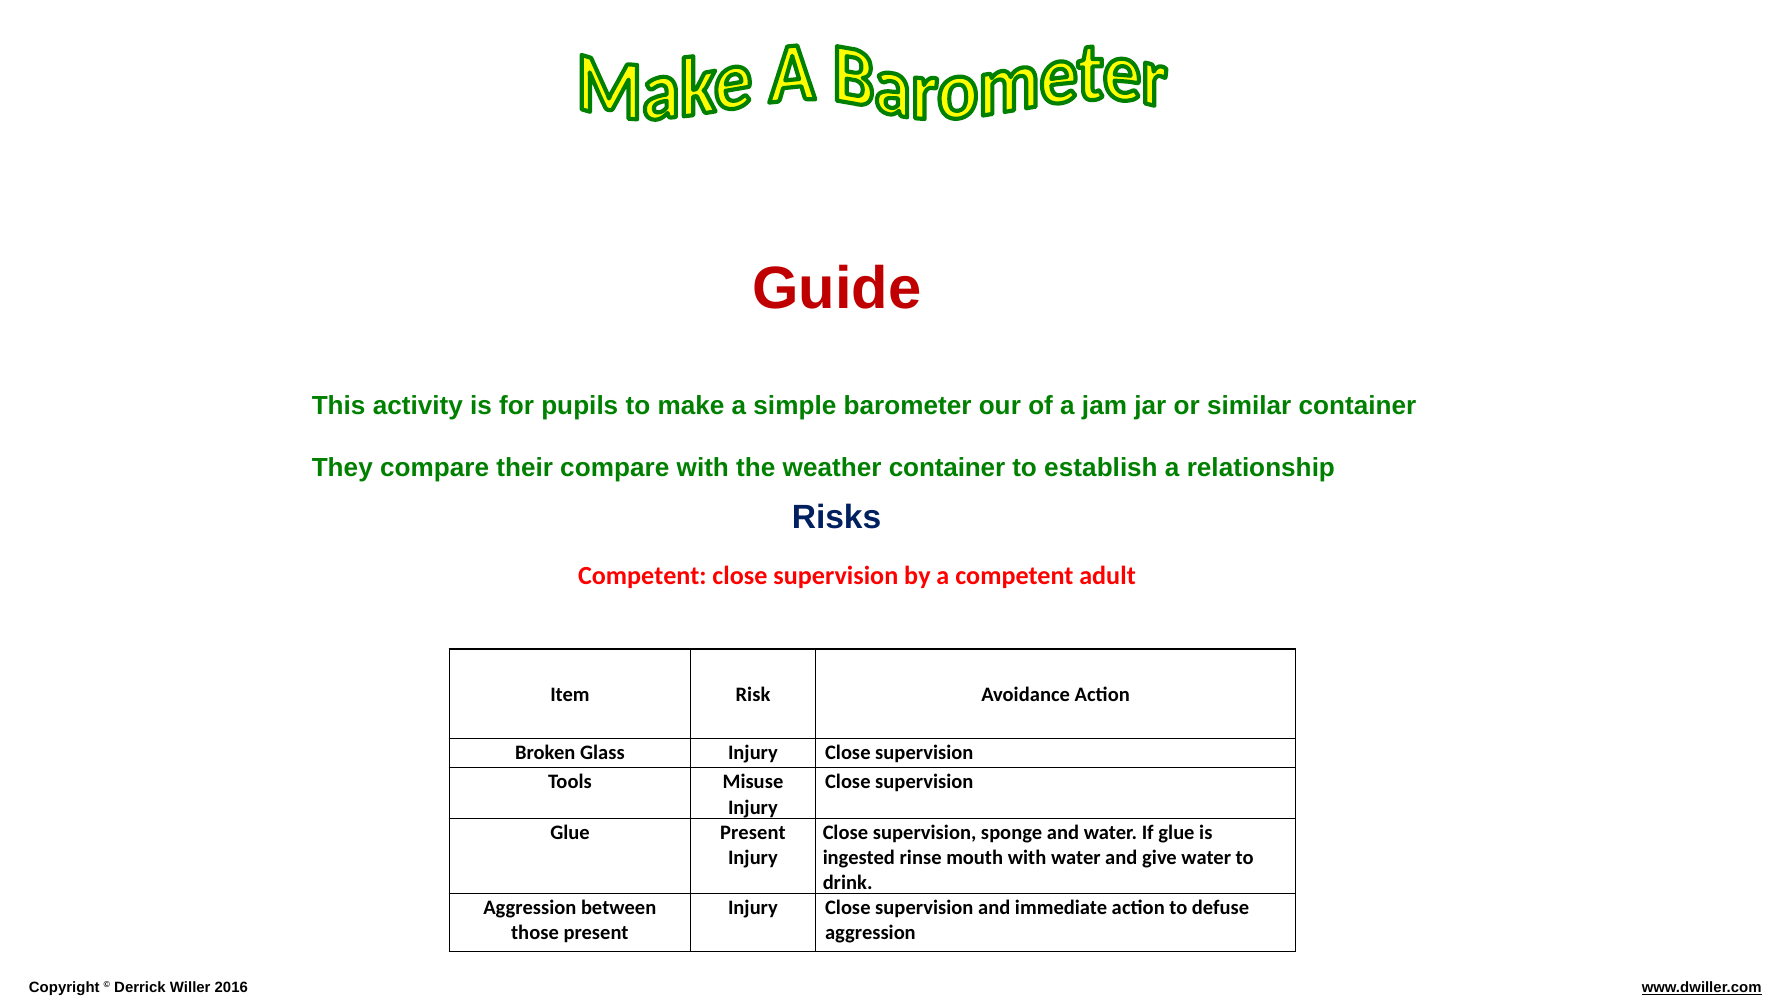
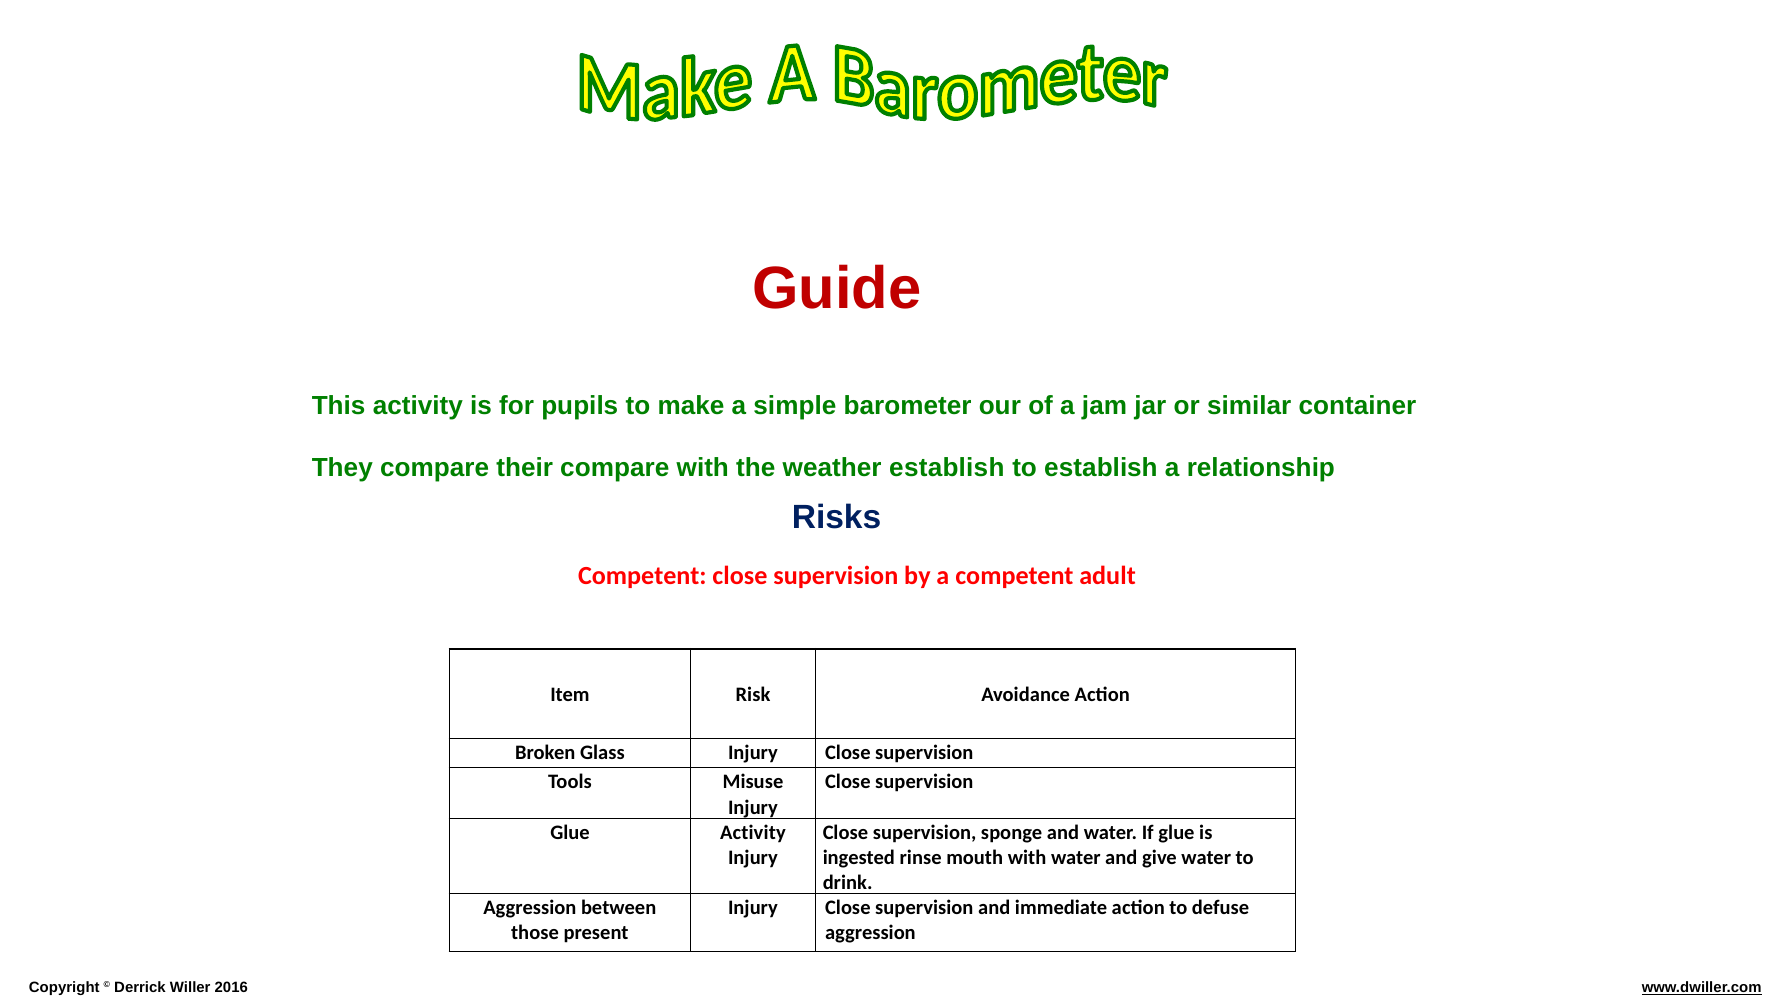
weather container: container -> establish (947, 468)
Glue Present: Present -> Activity (753, 832)
